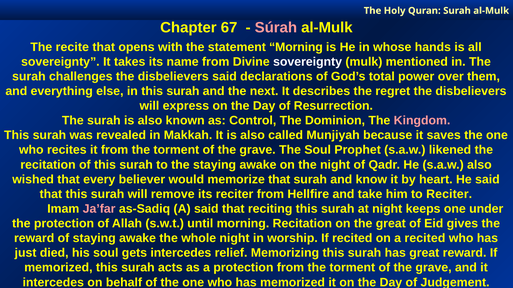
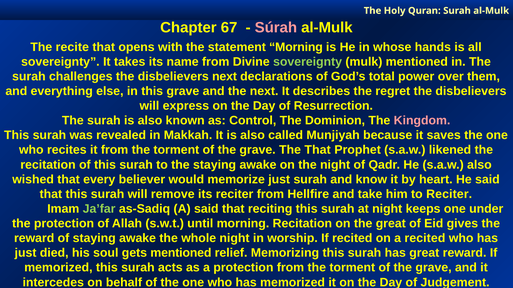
sovereignty colour: white -> light green (308, 62)
disbelievers said: said -> next (225, 77)
in this surah: surah -> grave (183, 91)
The Soul: Soul -> That (318, 150)
memorize that: that -> just (279, 180)
Ja’far colour: pink -> light green (99, 209)
gets intercedes: intercedes -> mentioned (181, 253)
